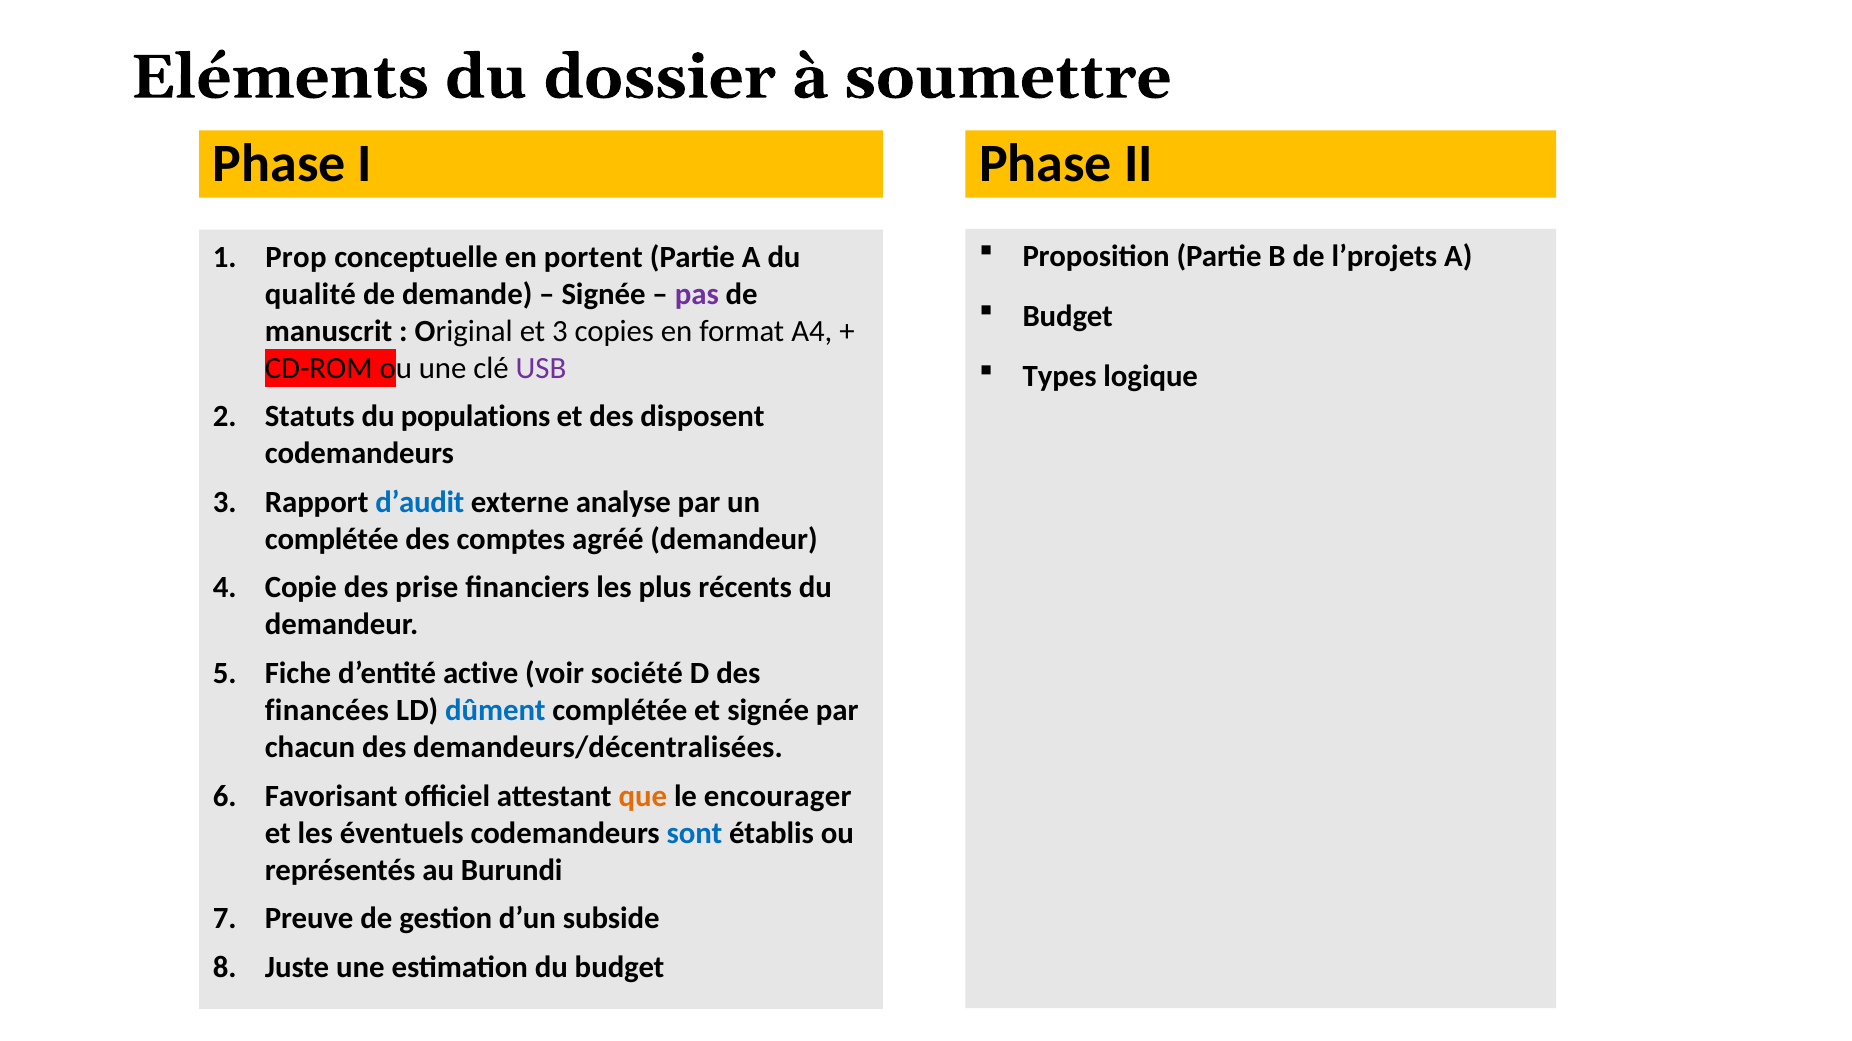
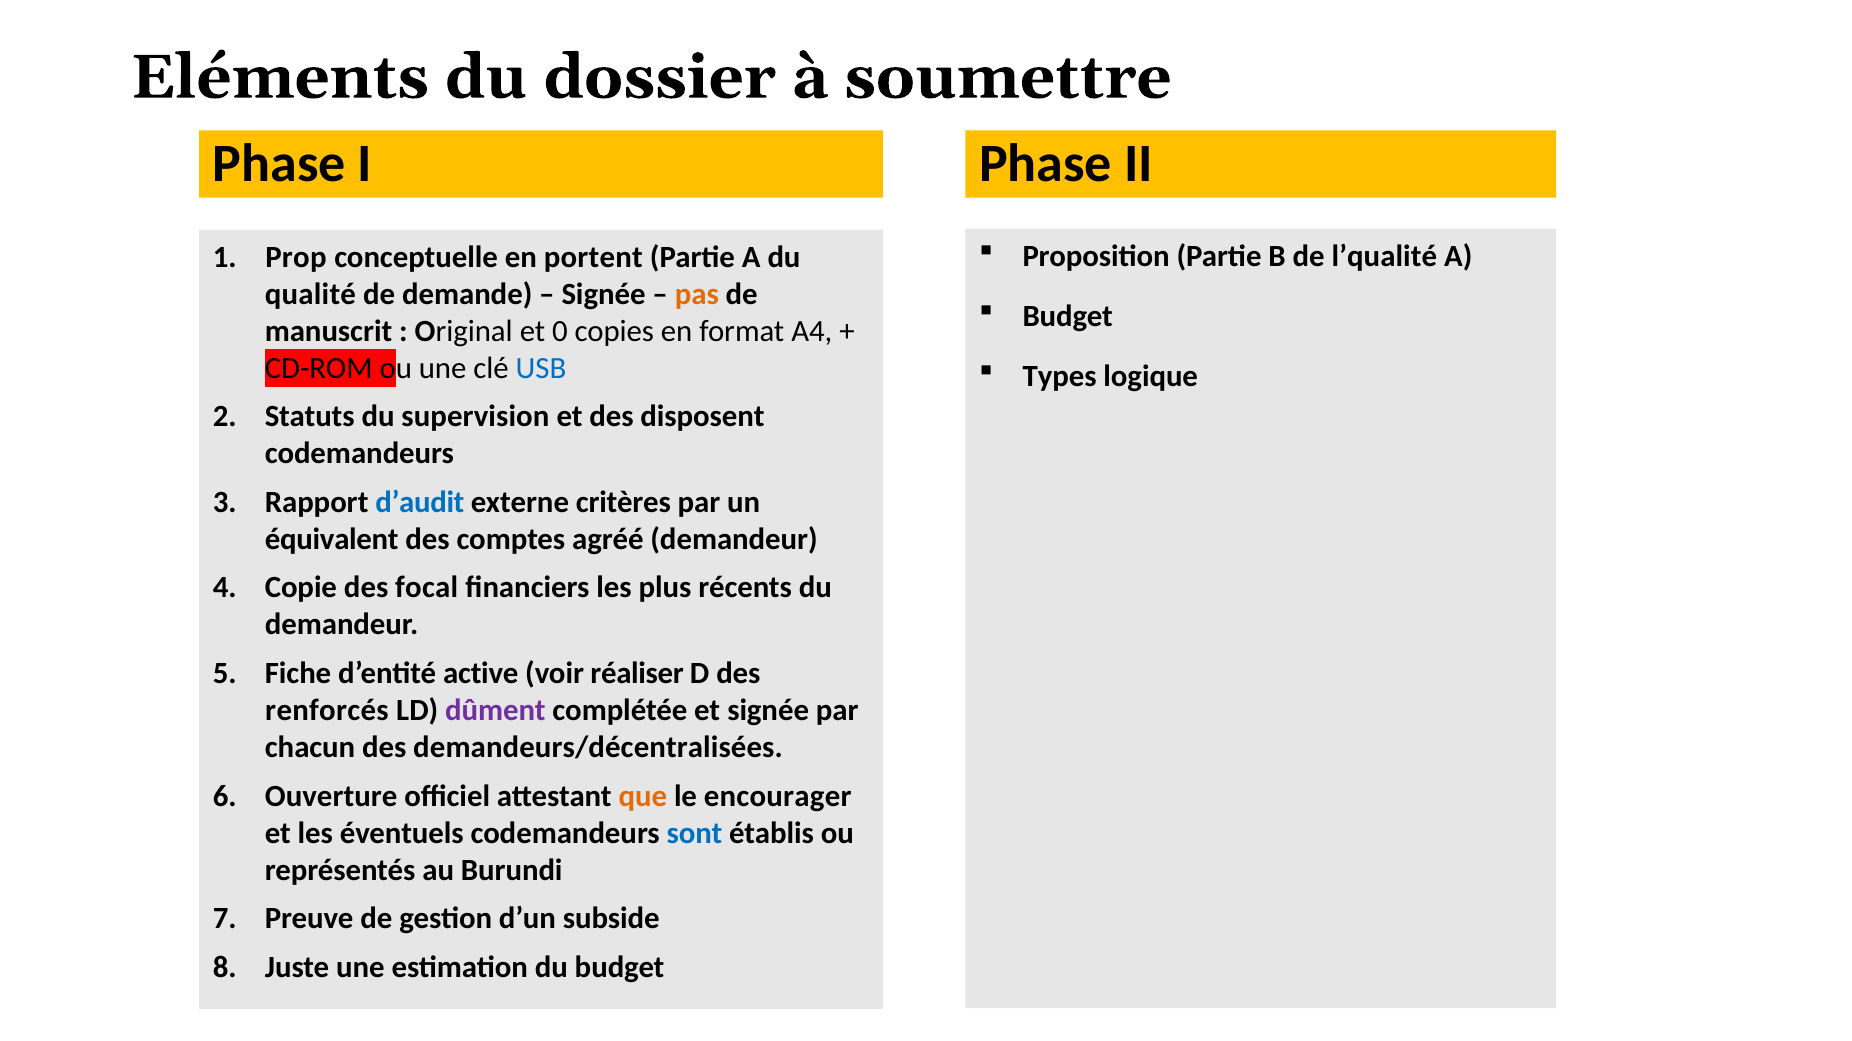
l’projets: l’projets -> l’qualité (1384, 257)
pas colour: purple -> orange (697, 294)
et 3: 3 -> 0 (560, 331)
USB colour: purple -> blue (541, 368)
populations: populations -> supervision (475, 417)
analyse: analyse -> critères (623, 503)
complétée: complétée -> équivalent (332, 540)
prise: prise -> focal (427, 588)
société: société -> réaliser (637, 674)
financées: financées -> renforcés (327, 711)
dûment colour: blue -> purple (495, 711)
Favorisant: Favorisant -> Ouverture (331, 797)
